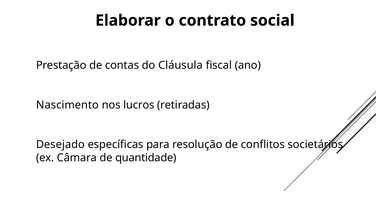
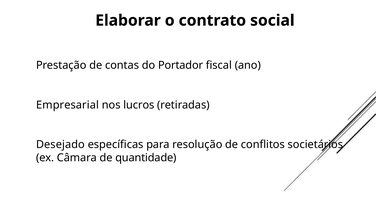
Cláusula: Cláusula -> Portador (181, 65)
Nascimento: Nascimento -> Empresarial (68, 105)
